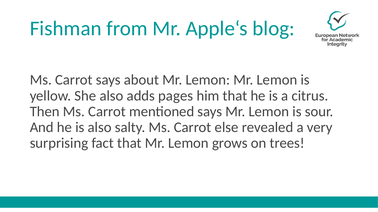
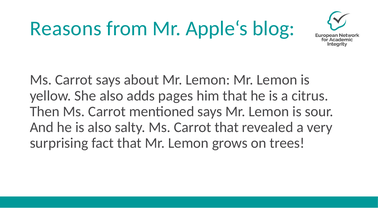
Fishman: Fishman -> Reasons (66, 28)
Carrot else: else -> that (227, 128)
